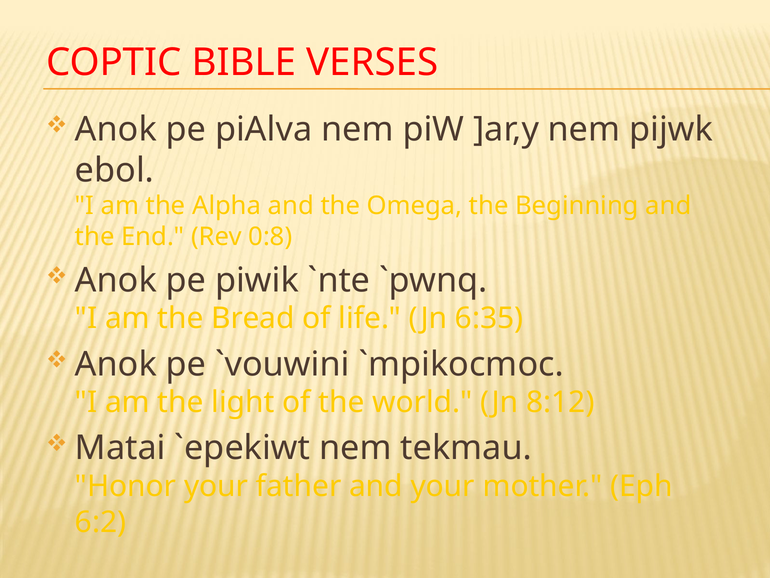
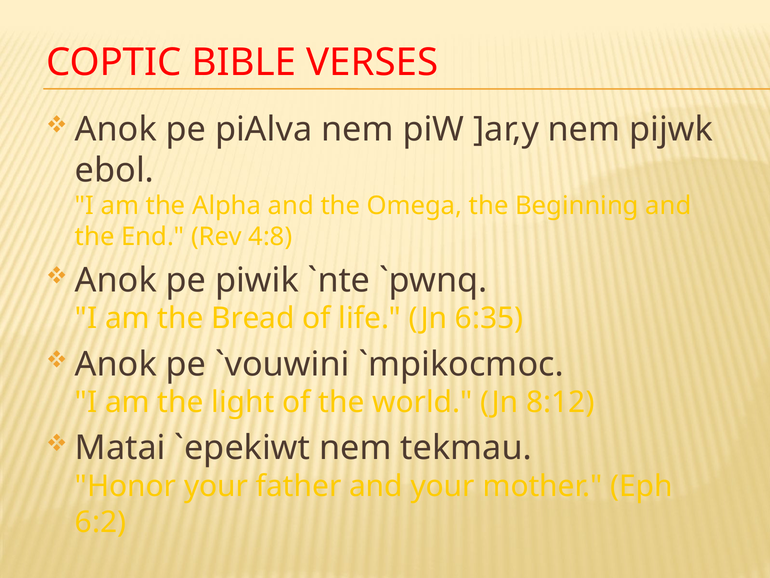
0:8: 0:8 -> 4:8 (270, 237)
